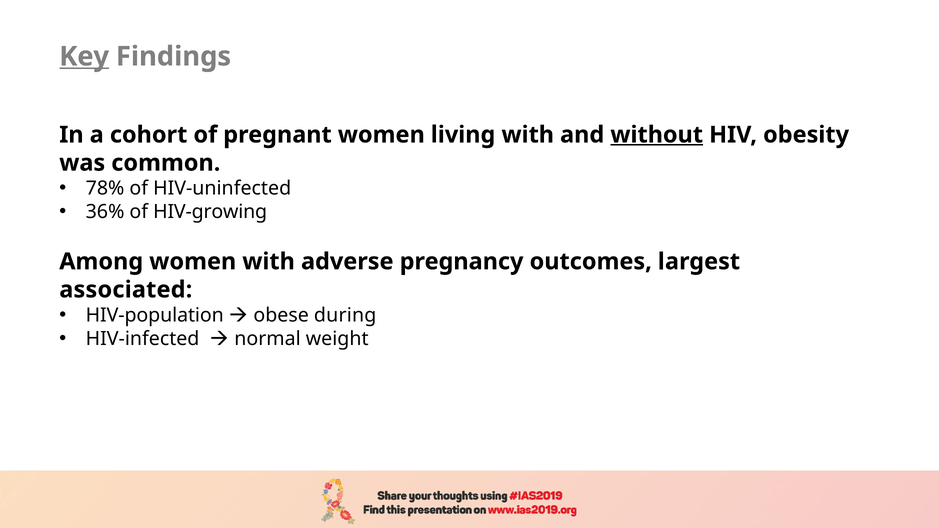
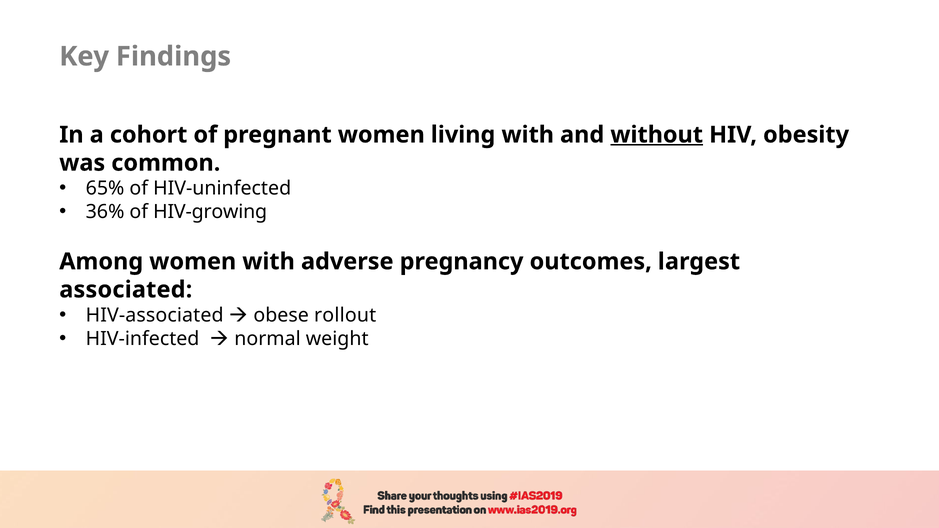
Key underline: present -> none (84, 56)
78%: 78% -> 65% (105, 189)
HIV-population: HIV-population -> HIV-associated (155, 315)
during: during -> rollout (345, 315)
